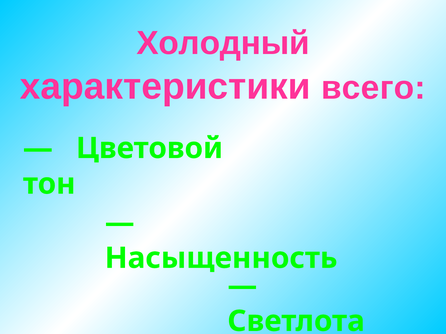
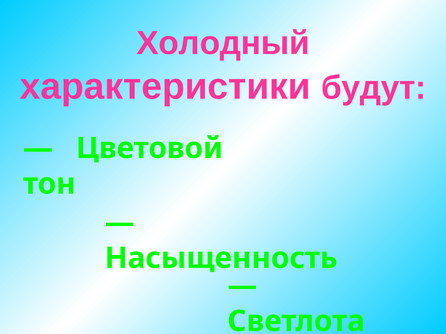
всего: всего -> будут (374, 88)
